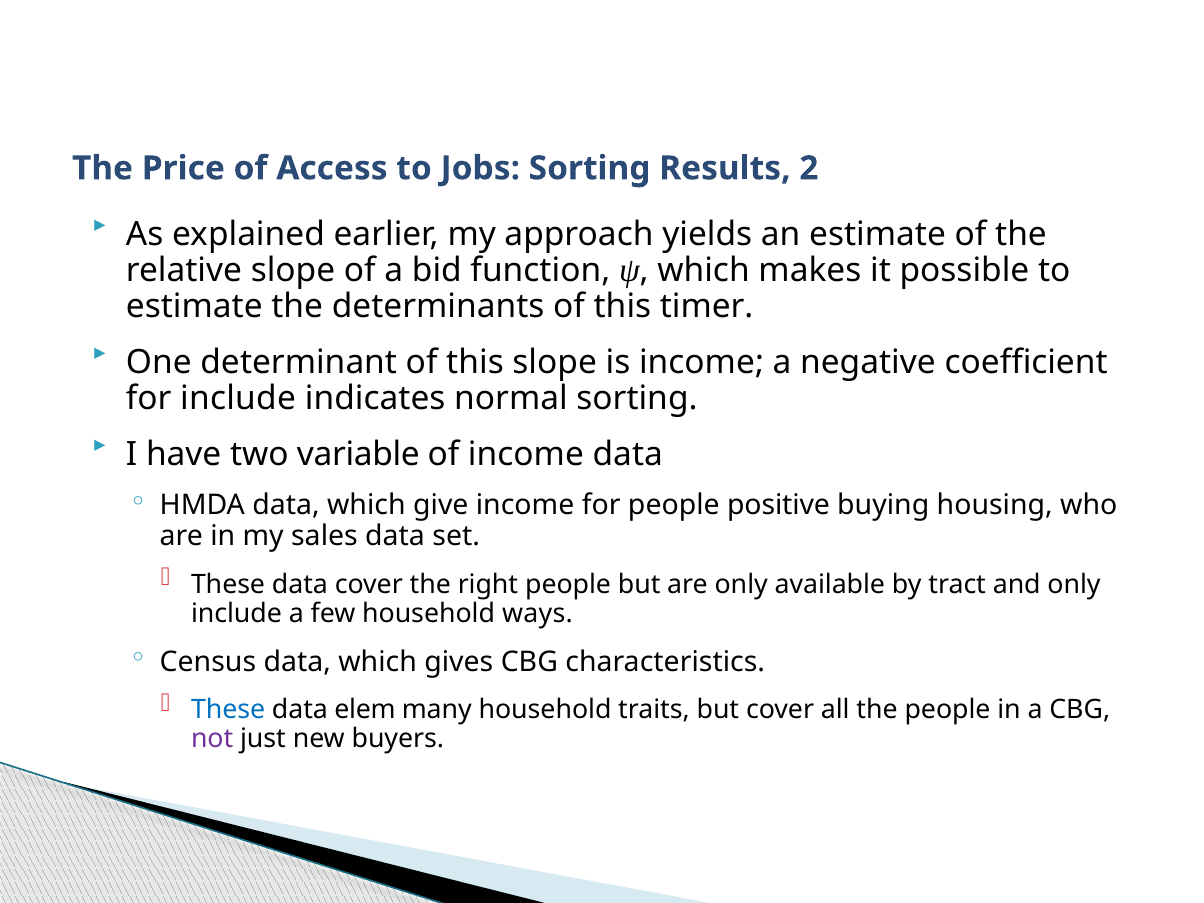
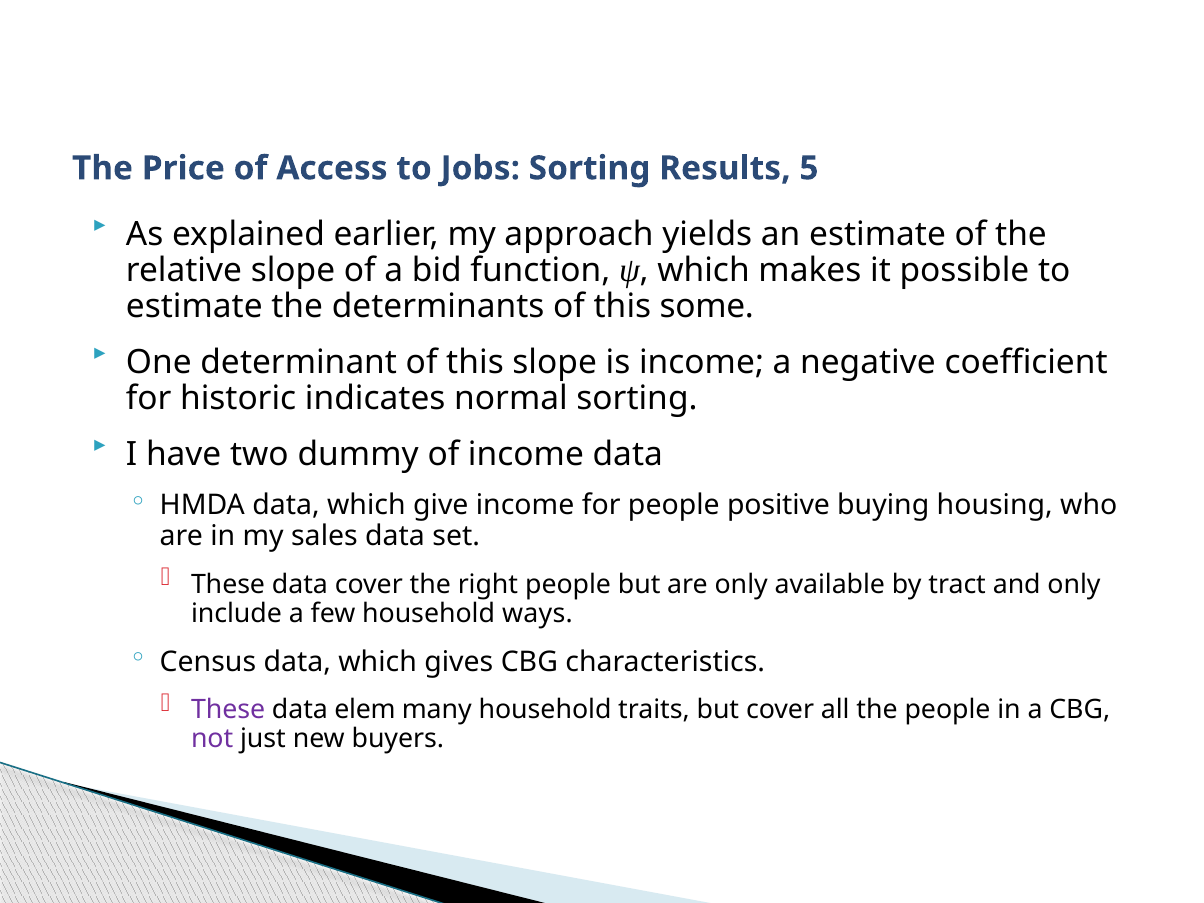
2: 2 -> 5 (809, 168)
timer: timer -> some (707, 307)
for include: include -> historic (238, 399)
variable: variable -> dummy (358, 454)
These colour: blue -> purple (228, 710)
